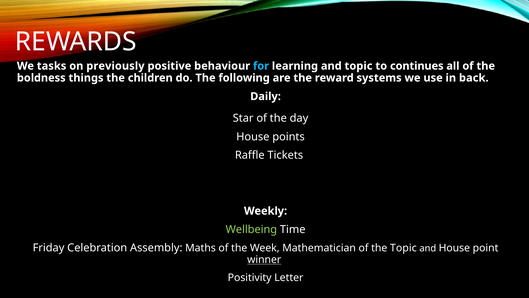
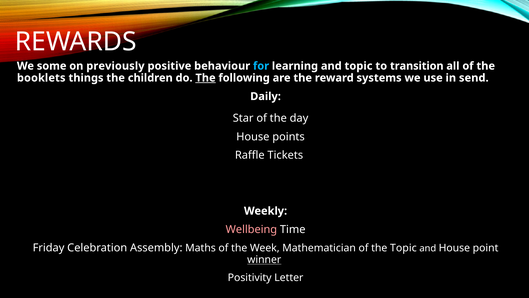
tasks: tasks -> some (52, 66)
continues: continues -> transition (417, 66)
boldness: boldness -> booklets (41, 78)
The underline: none -> present (206, 78)
back: back -> send (474, 78)
Wellbeing colour: light green -> pink (251, 229)
